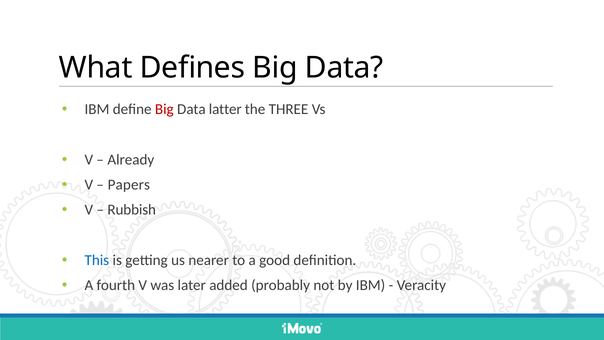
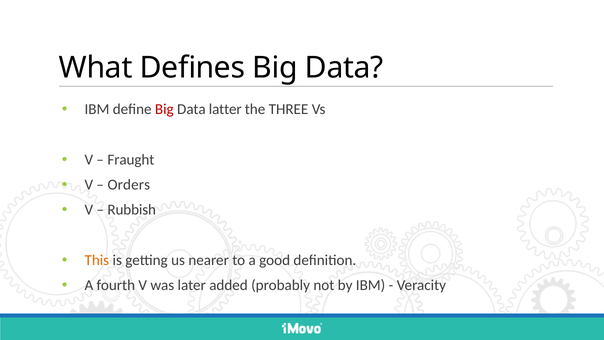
Already: Already -> Fraught (131, 160)
Papers: Papers -> Orders (129, 185)
This colour: blue -> orange (97, 260)
